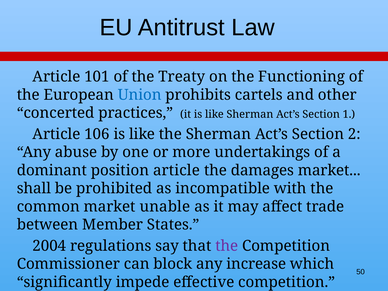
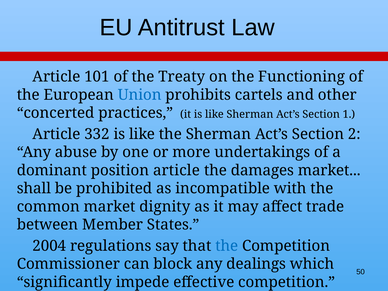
106: 106 -> 332 (97, 134)
unable: unable -> dignity (165, 207)
the colour: purple -> blue (227, 246)
increase: increase -> dealings (256, 264)
